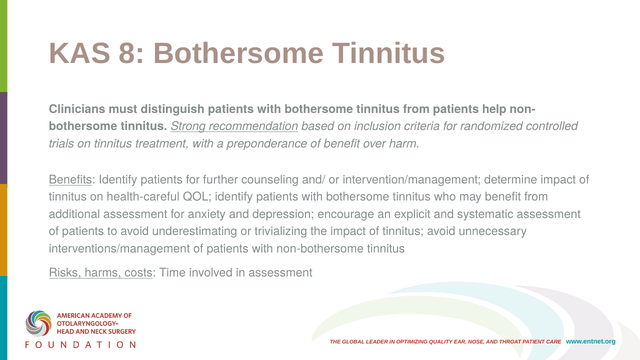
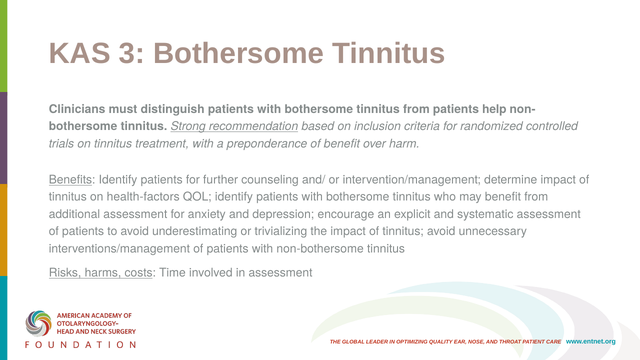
8: 8 -> 3 (132, 54)
health-careful: health-careful -> health-factors (143, 197)
